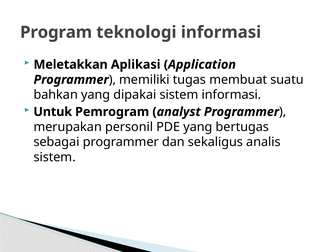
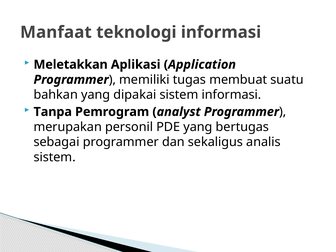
Program: Program -> Manfaat (56, 32)
Untuk: Untuk -> Tanpa (53, 112)
